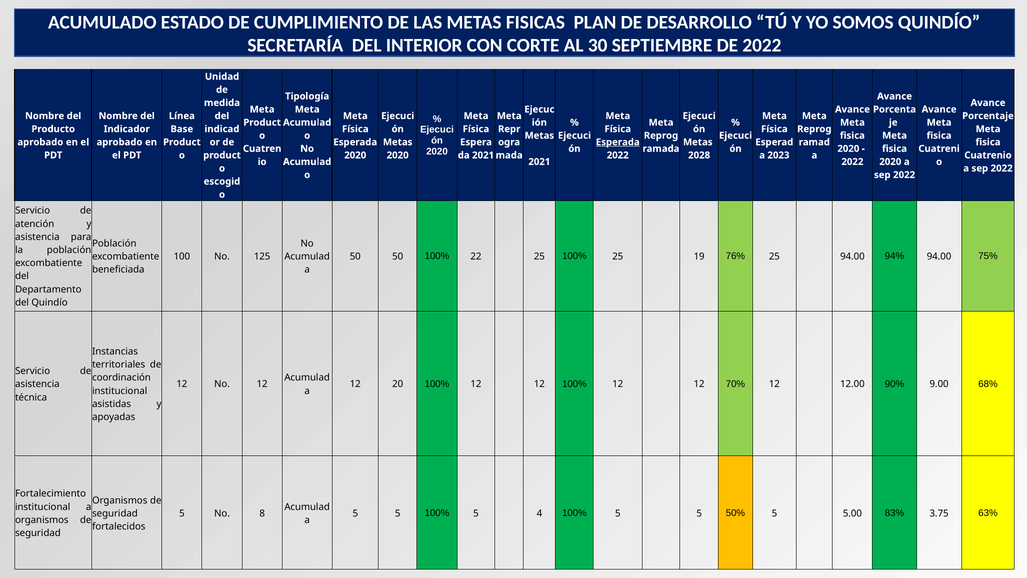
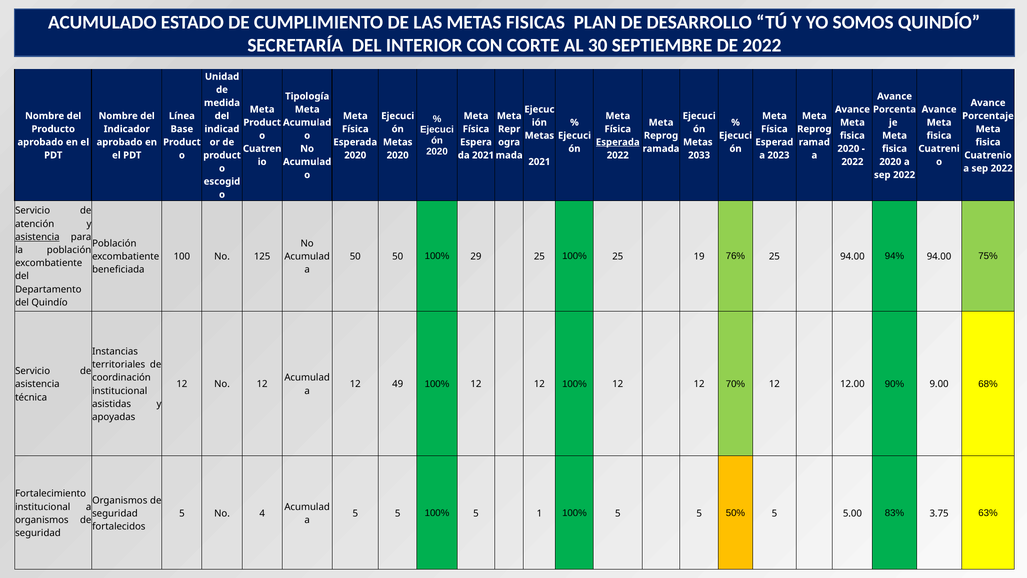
2028: 2028 -> 2033 (699, 155)
asistencia underline: none -> present (37, 237)
22: 22 -> 29 (476, 256)
20: 20 -> 49 (398, 384)
8: 8 -> 4 (262, 513)
4: 4 -> 1 (539, 513)
